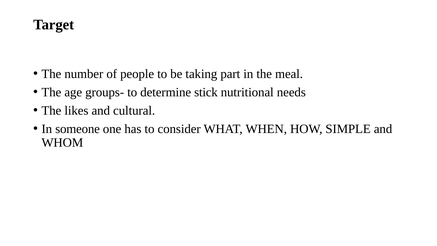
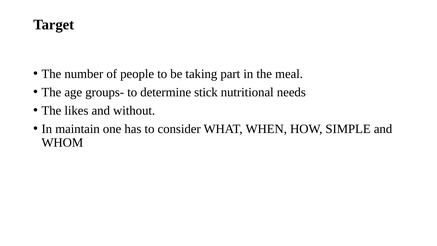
cultural: cultural -> without (134, 111)
someone: someone -> maintain (78, 129)
